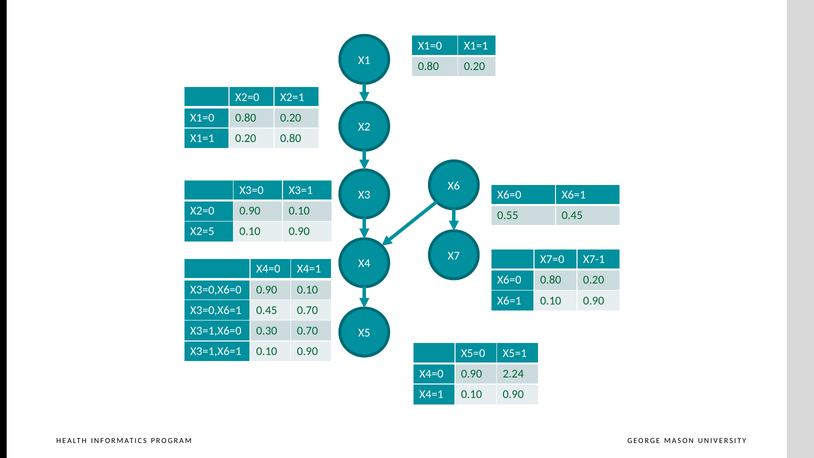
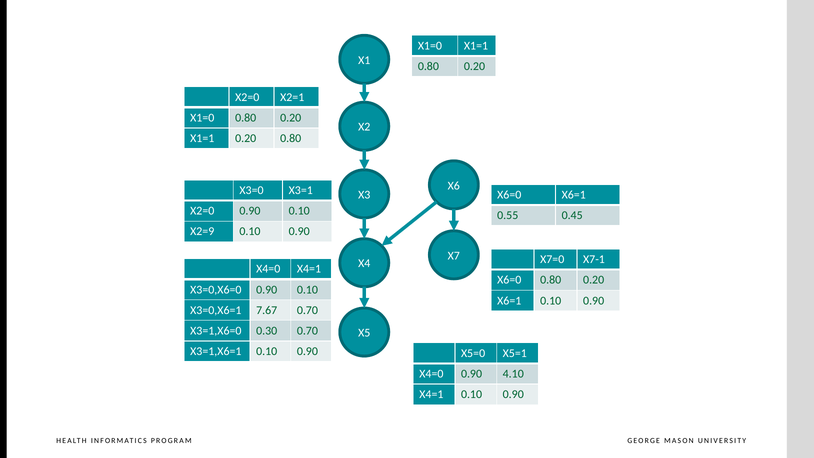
X2=5: X2=5 -> X2=9 (202, 232)
X3=0,X6=1 0.45: 0.45 -> 7.67 (267, 310)
2.24: 2.24 -> 4.10 (513, 374)
